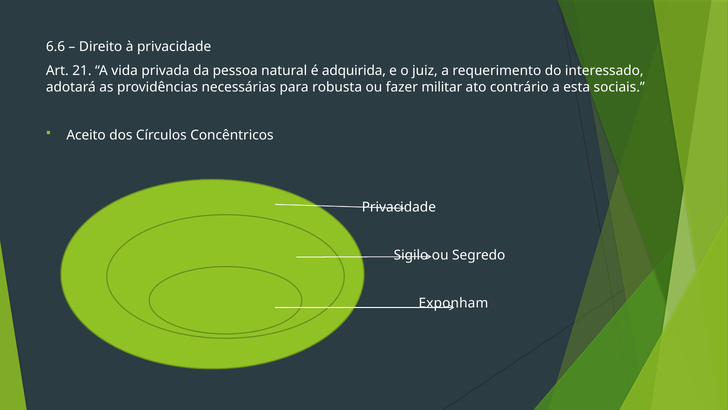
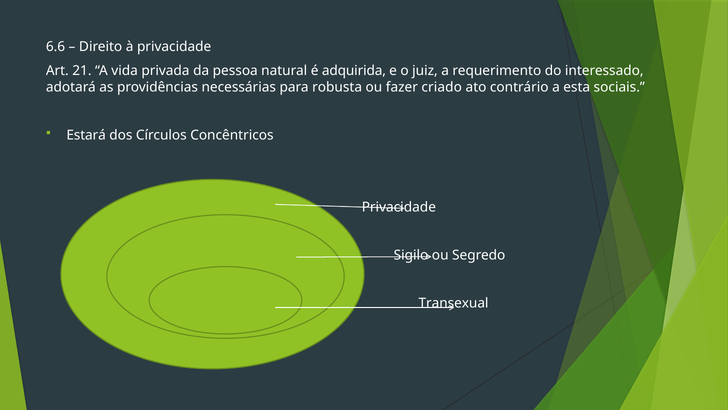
militar: militar -> criado (442, 87)
Aceito: Aceito -> Estará (86, 135)
Exponham: Exponham -> Transexual (454, 303)
